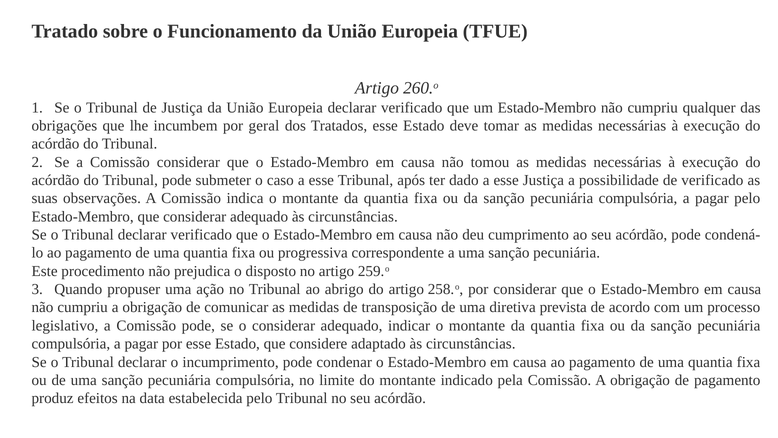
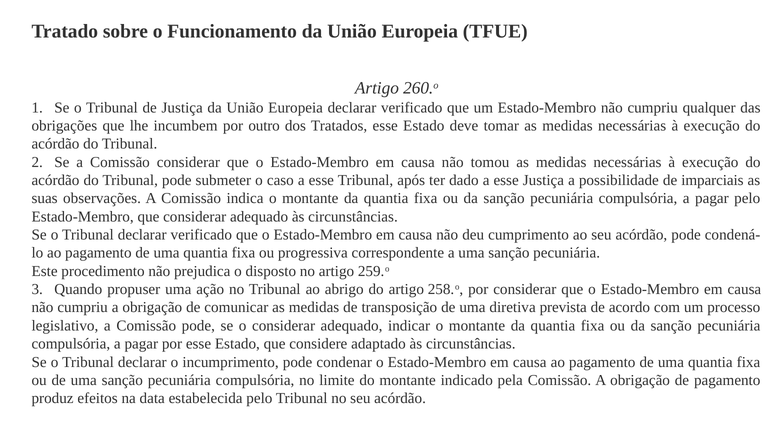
geral: geral -> outro (264, 126)
de verificado: verificado -> imparciais (712, 180)
